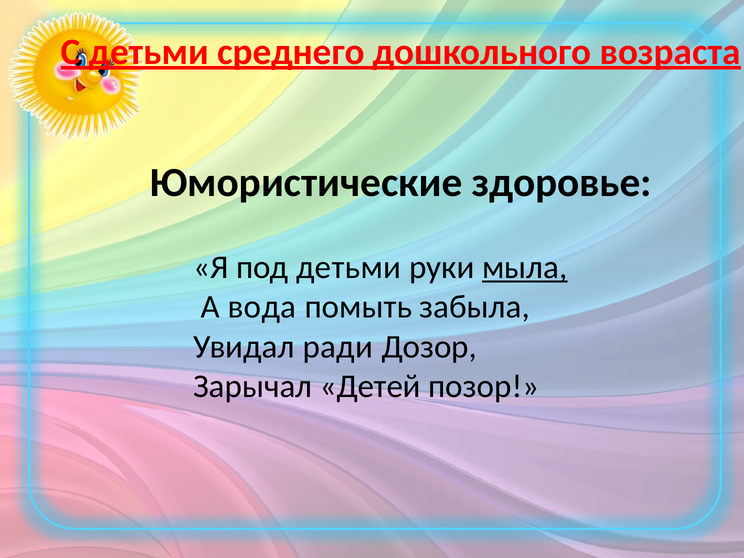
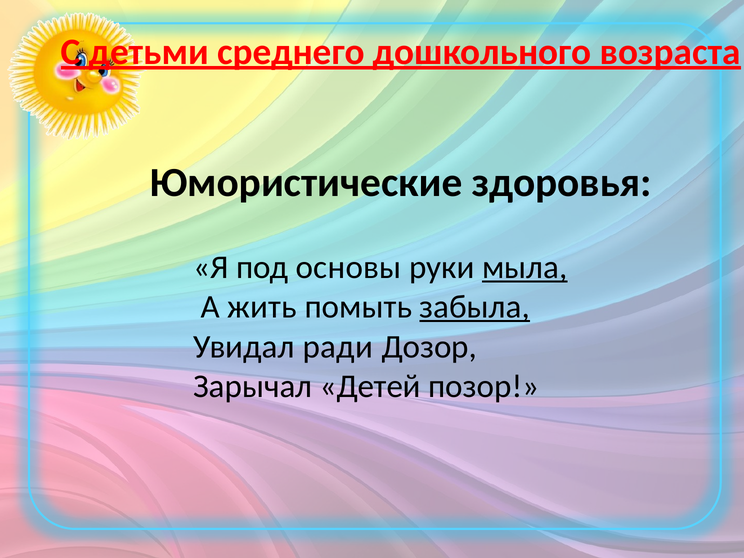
здоровье: здоровье -> здоровья (562, 182)
под детьми: детьми -> основы (349, 267)
вода: вода -> жить (262, 307)
забыла underline: none -> present (475, 307)
